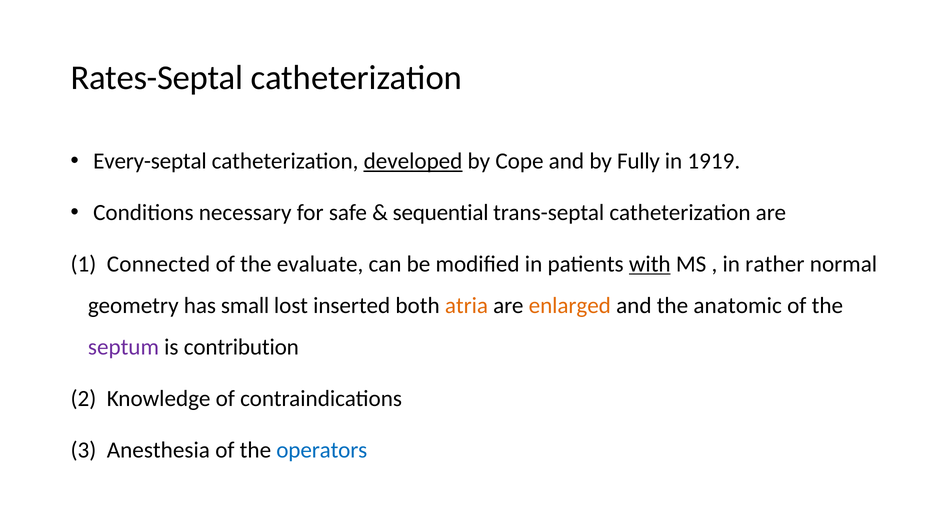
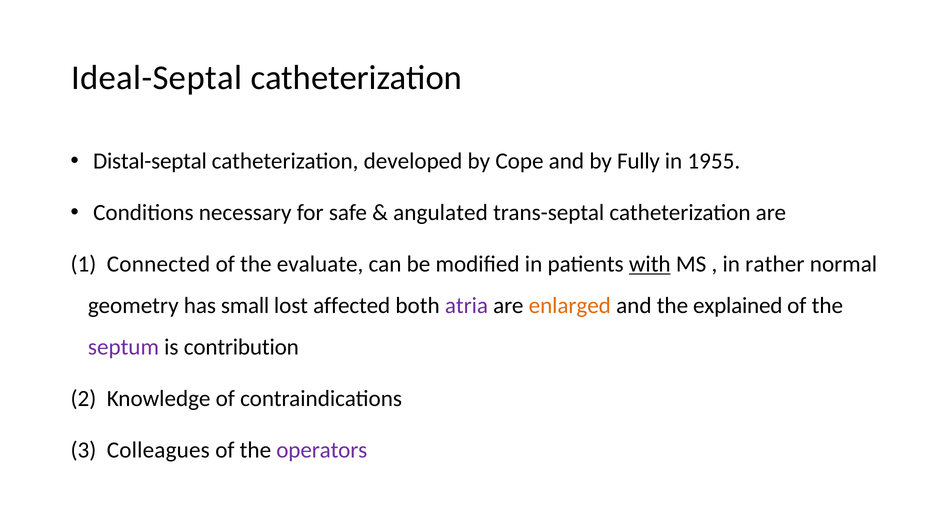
Rates-Septal: Rates-Septal -> Ideal-Septal (157, 78)
Every-septal: Every-septal -> Distal-septal (150, 161)
developed underline: present -> none (413, 161)
1919: 1919 -> 1955 (714, 161)
sequential: sequential -> angulated (440, 213)
inserted: inserted -> affected (352, 306)
atria colour: orange -> purple (466, 306)
anatomic: anatomic -> explained (738, 306)
Anesthesia: Anesthesia -> Colleagues (158, 450)
operators colour: blue -> purple (322, 450)
